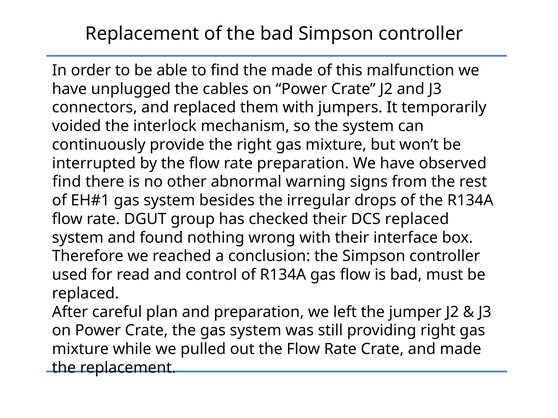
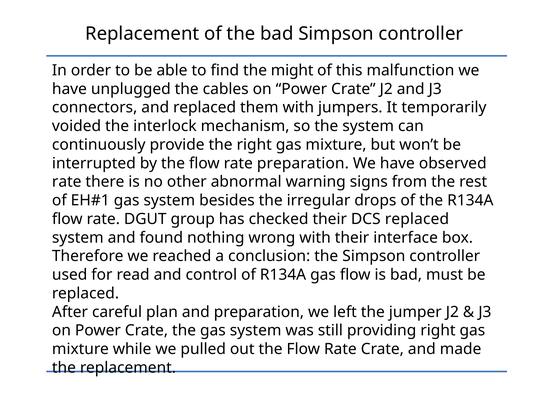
the made: made -> might (292, 70)
find: find -> rate (67, 182)
